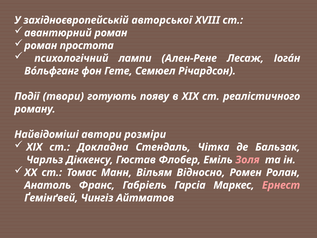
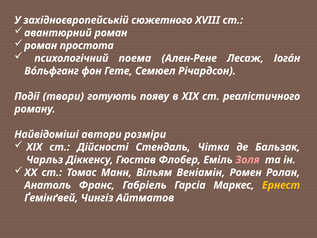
авторської: авторської -> сюжетного (162, 20)
лампи: лампи -> поема (135, 58)
Докладна: Докладна -> Дійсності (103, 147)
Відносно: Відносно -> Веніамін (201, 172)
Ернест colour: pink -> yellow (281, 185)
